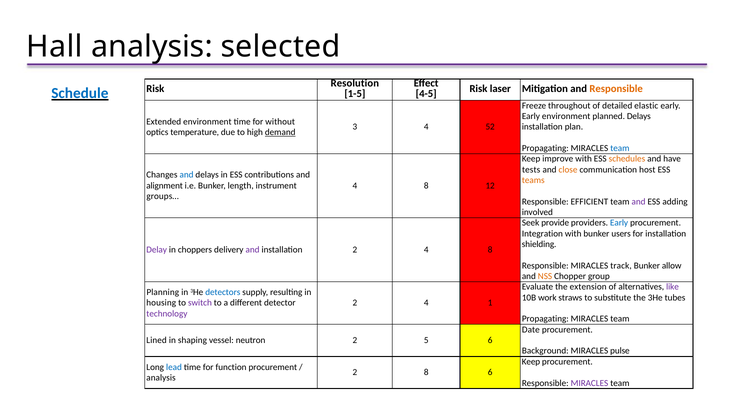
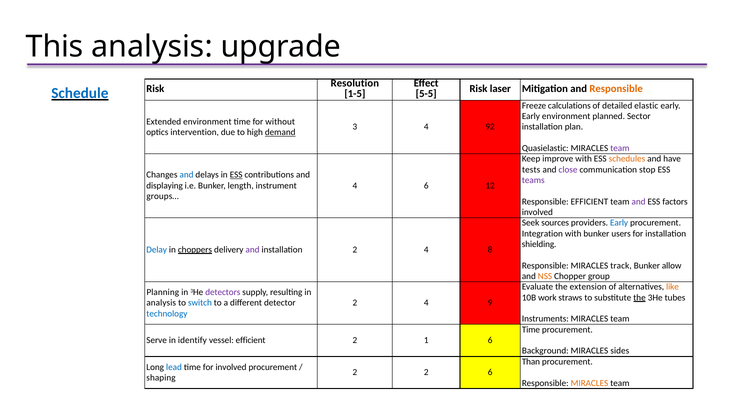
Hall: Hall -> This (55, 47)
selected: selected -> upgrade (281, 47)
4-5: 4-5 -> 5-5 (426, 94)
throughout: throughout -> calculations (569, 106)
planned Delays: Delays -> Sector (639, 116)
52: 52 -> 92 (490, 127)
temperature: temperature -> intervention (195, 132)
Propagating: Propagating -> Quasielastic (545, 148)
team colour: blue -> purple (620, 148)
close colour: orange -> purple (568, 170)
host: host -> stop (647, 170)
ESS underline: none -> present (236, 175)
teams colour: orange -> purple (533, 180)
alignment: alignment -> displaying (165, 186)
8: 8 -> 6 (426, 186)
adding: adding -> factors (675, 202)
provide: provide -> sources (555, 223)
Delay colour: purple -> blue (157, 250)
choppers underline: none -> present (195, 250)
like colour: purple -> orange (673, 287)
detectors colour: blue -> purple (223, 292)
the underline: none -> present (640, 298)
housing: housing -> analysis (161, 303)
switch colour: purple -> blue (200, 303)
1: 1 -> 9 (490, 303)
technology colour: purple -> blue (167, 314)
Propagating: Propagating -> Instruments (545, 319)
Date: Date -> Time (531, 330)
Lined: Lined -> Serve (157, 340)
shaping: shaping -> identify (192, 340)
vessel neutron: neutron -> efficient (251, 340)
5: 5 -> 1 (426, 340)
pulse: pulse -> sides (620, 351)
Keep: Keep -> Than (531, 362)
for function: function -> involved (231, 367)
2 8: 8 -> 2 (426, 372)
analysis: analysis -> shaping (161, 378)
MIRACLES colour: purple -> orange (590, 383)
